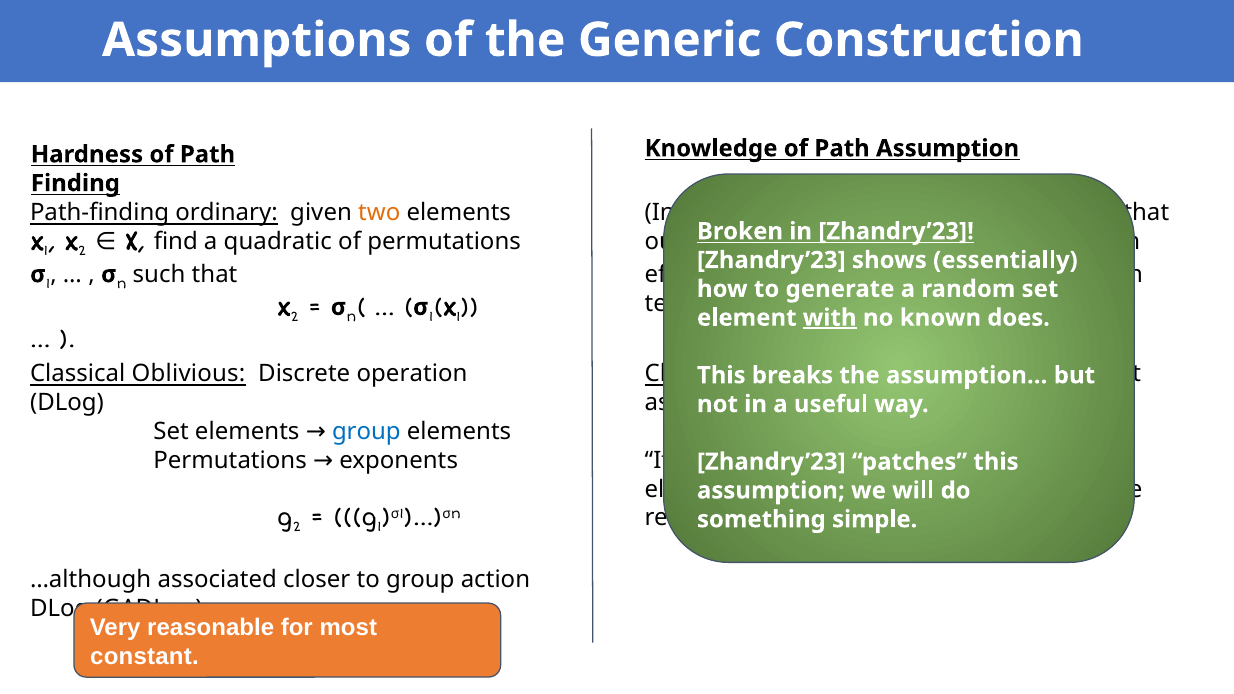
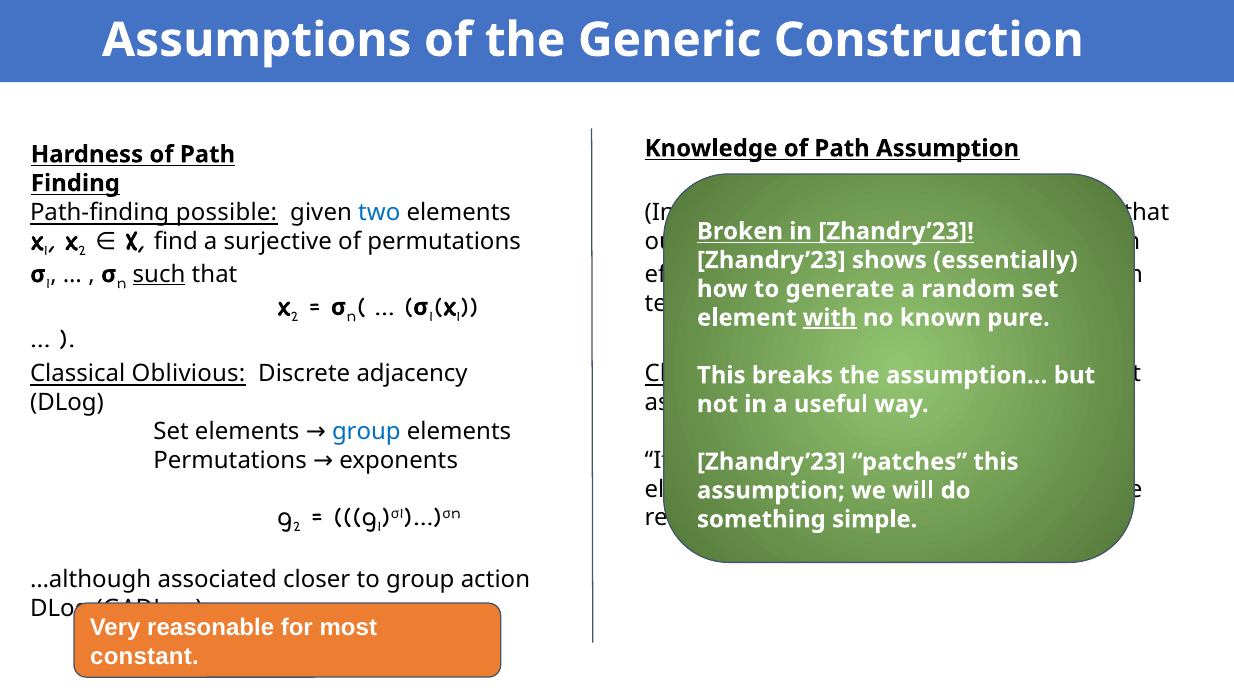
ordinary: ordinary -> possible (226, 213)
two colour: orange -> blue (379, 213)
quadratic: quadratic -> surjective (278, 242)
such underline: none -> present (159, 274)
does: does -> pure (1019, 318)
operation: operation -> adjacency (412, 374)
